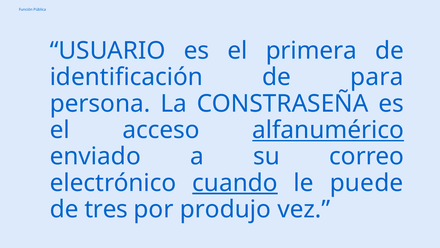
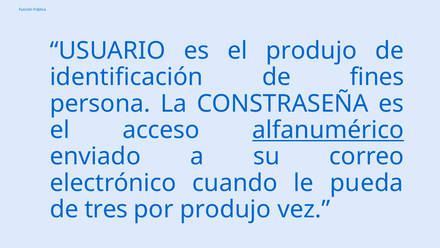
el primera: primera -> produjo (311, 51)
para: para -> fines (377, 77)
cuando underline: present -> none (235, 183)
puede: puede -> pueda (367, 183)
